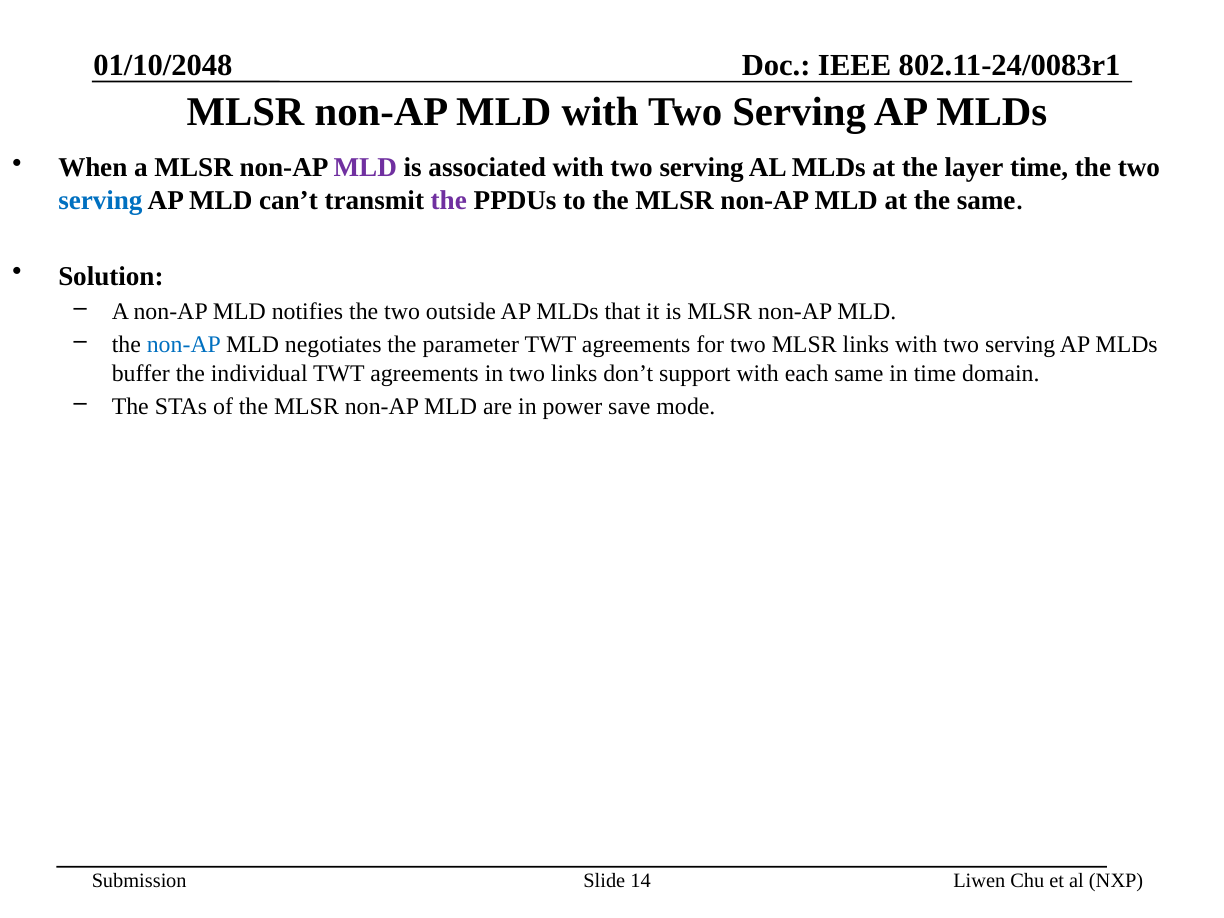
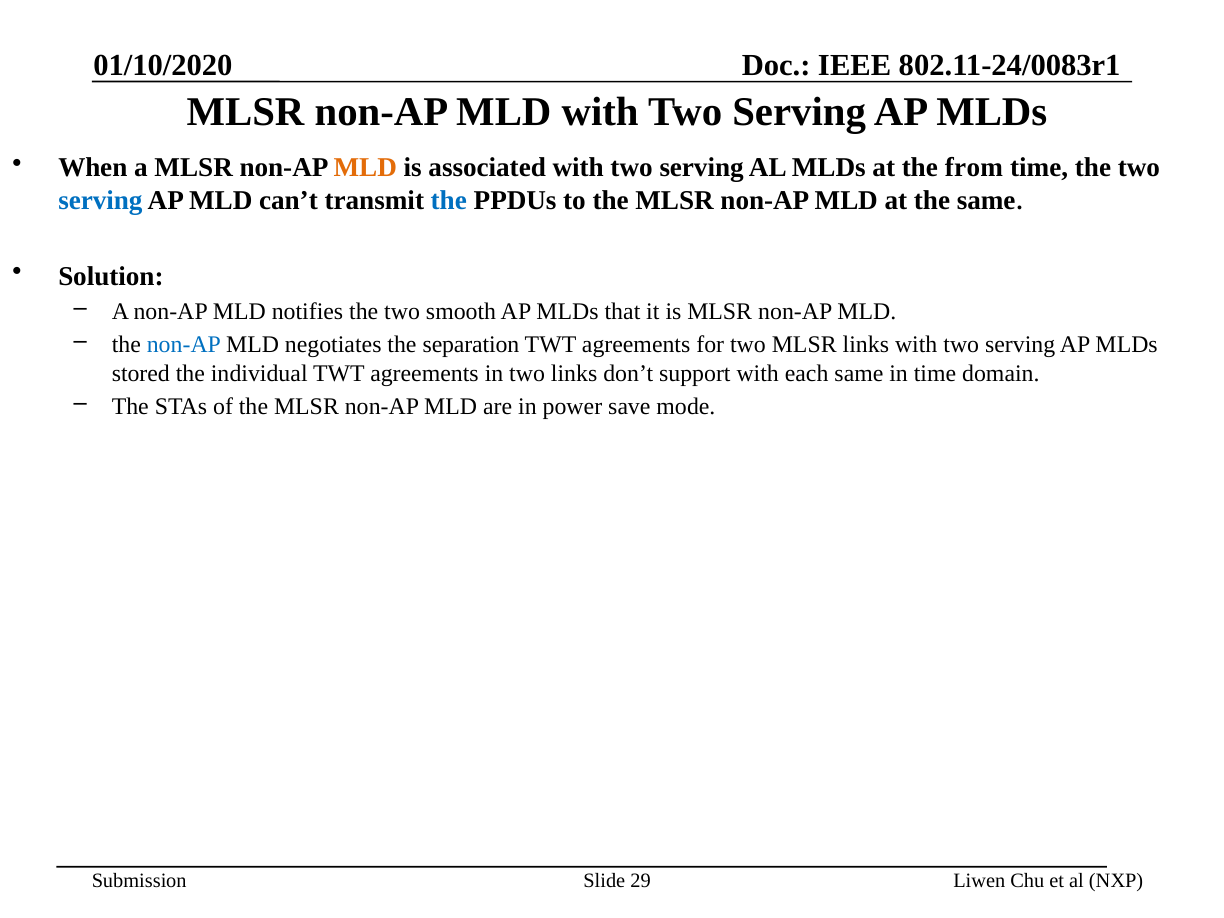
01/10/2048: 01/10/2048 -> 01/10/2020 (163, 65)
MLD colour: purple -> orange (365, 168)
layer: layer -> from (974, 168)
the colour: purple -> blue (449, 200)
outside: outside -> smooth (461, 311)
parameter: parameter -> separation (471, 345)
buffer: buffer -> stored (141, 373)
14: 14 -> 29 (641, 880)
